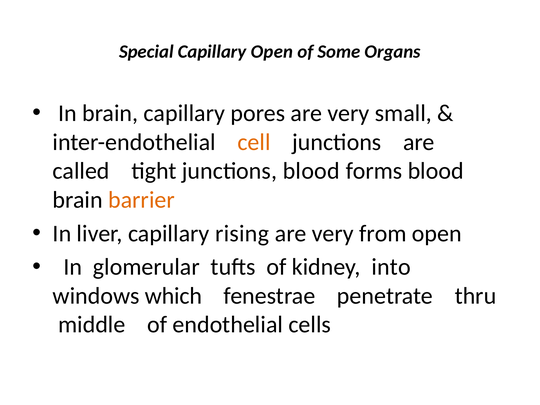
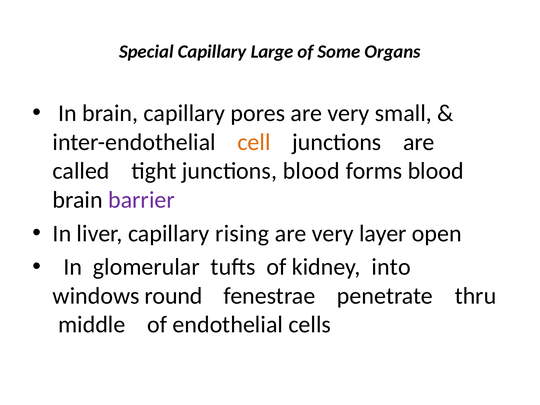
Capillary Open: Open -> Large (272, 52)
barrier colour: orange -> purple (141, 200)
from: from -> layer (383, 233)
which: which -> round (173, 296)
